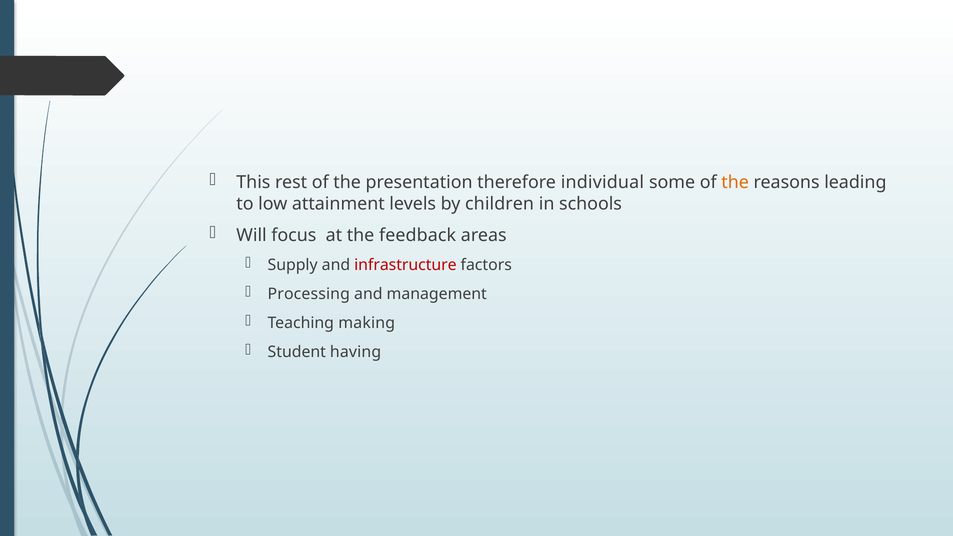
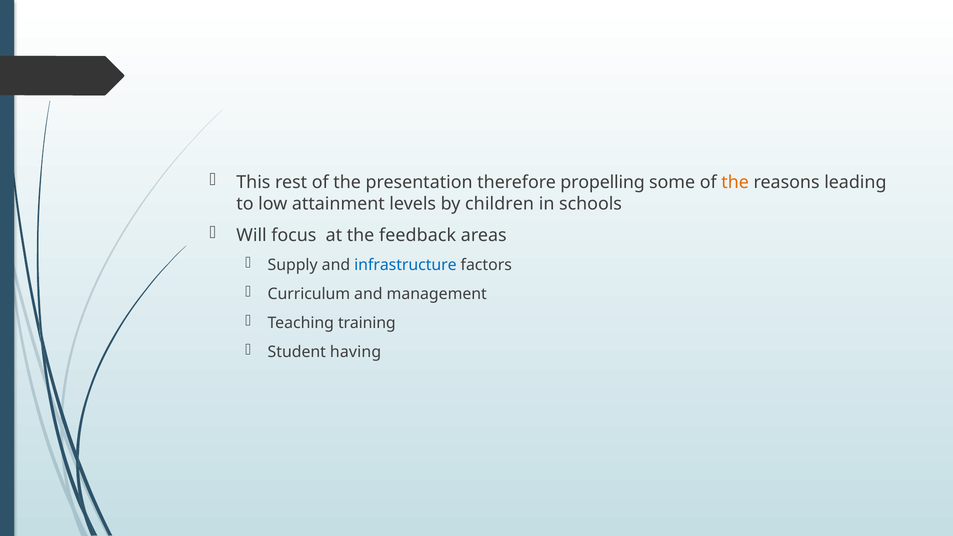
individual: individual -> propelling (603, 182)
infrastructure colour: red -> blue (405, 265)
Processing: Processing -> Curriculum (309, 294)
making: making -> training (367, 323)
